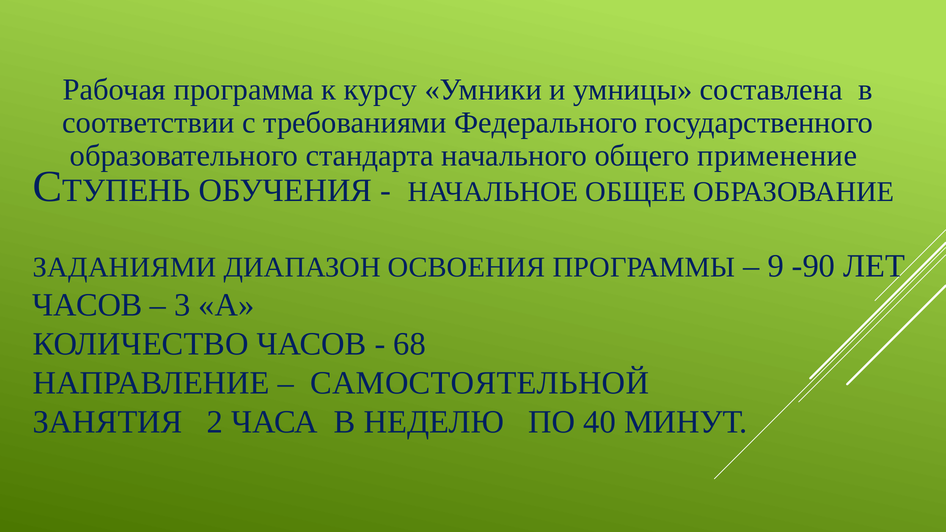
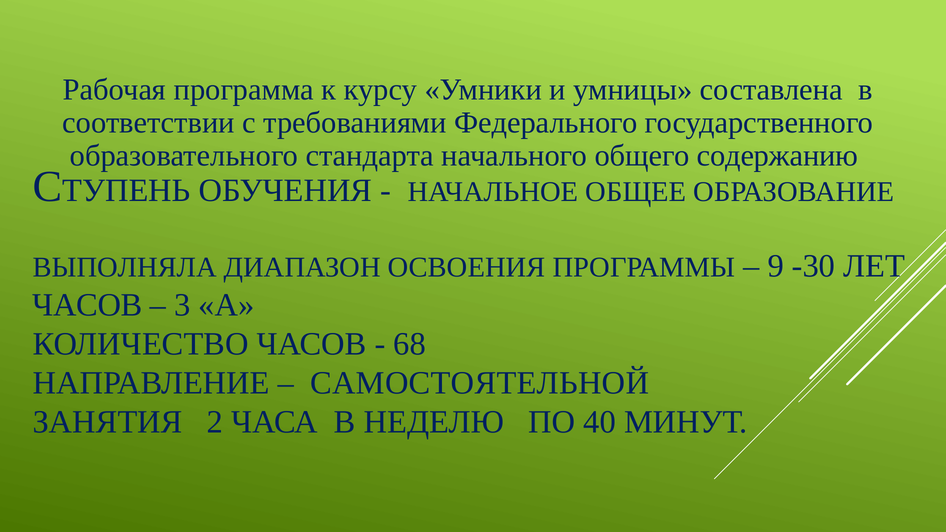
применение: применение -> содержанию (778, 156)
ЗАДАНИЯМИ: ЗАДАНИЯМИ -> ВЫПОЛНЯЛА (125, 267)
-90: -90 -> -30 (814, 266)
